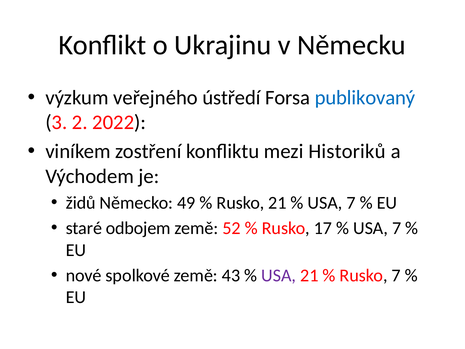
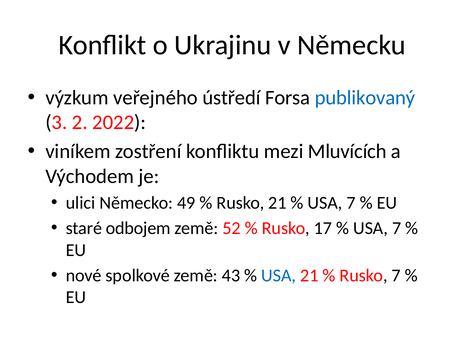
Historiků: Historiků -> Mluvících (347, 151)
židů: židů -> ulici (81, 203)
USA colour: purple -> blue (279, 275)
